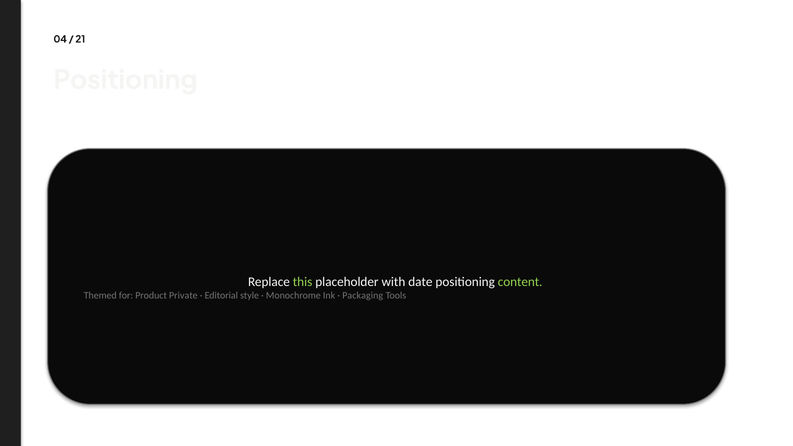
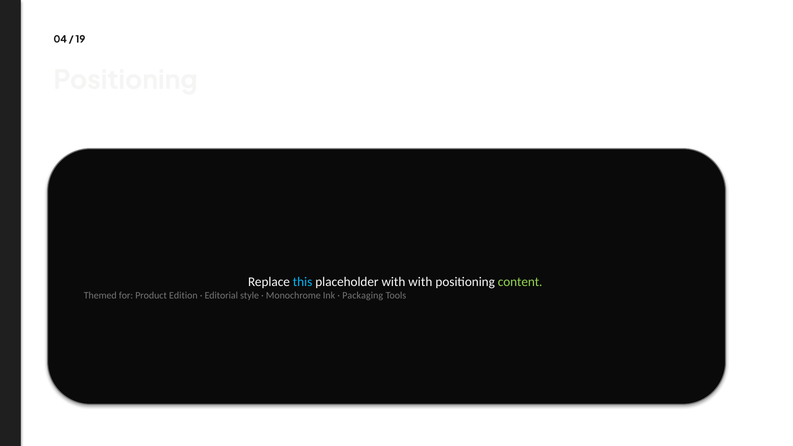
21: 21 -> 19 (80, 39)
this colour: light green -> light blue (303, 282)
with date: date -> with (420, 282)
Private: Private -> Edition (183, 296)
